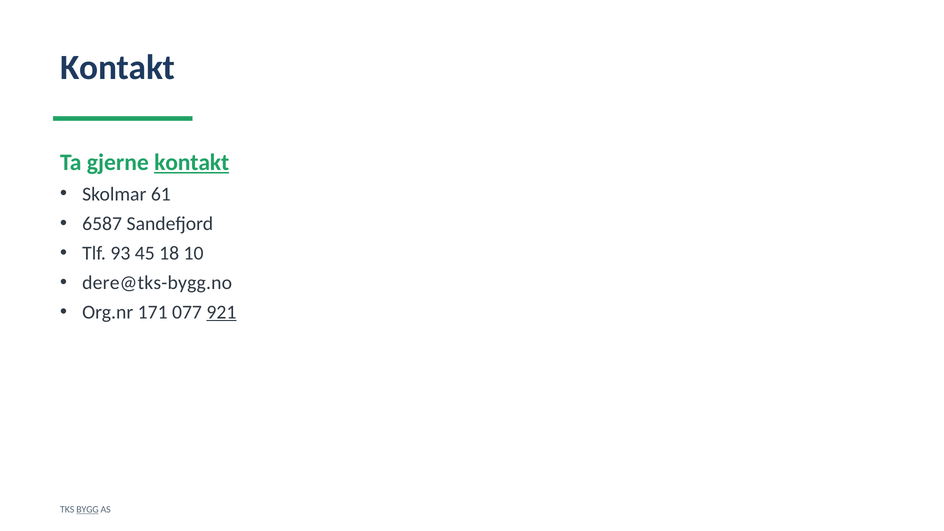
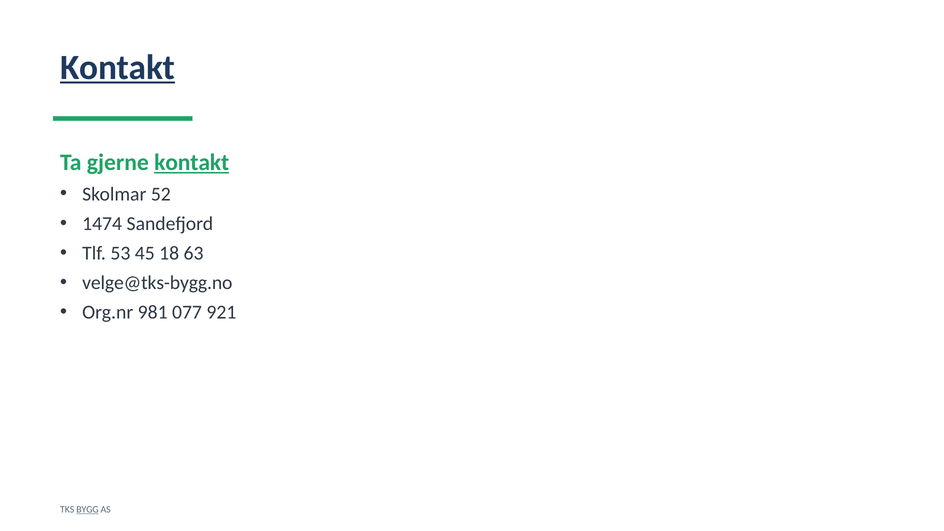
Kontakt underline: none -> present (118, 67)
61: 61 -> 52 (161, 194)
6587: 6587 -> 1474 (102, 224)
93: 93 -> 53 (120, 253)
10: 10 -> 63 (194, 253)
dere@tks-bygg.no: dere@tks-bygg.no -> velge@tks-bygg.no (157, 283)
171: 171 -> 981 (153, 312)
921 underline: present -> none (221, 312)
